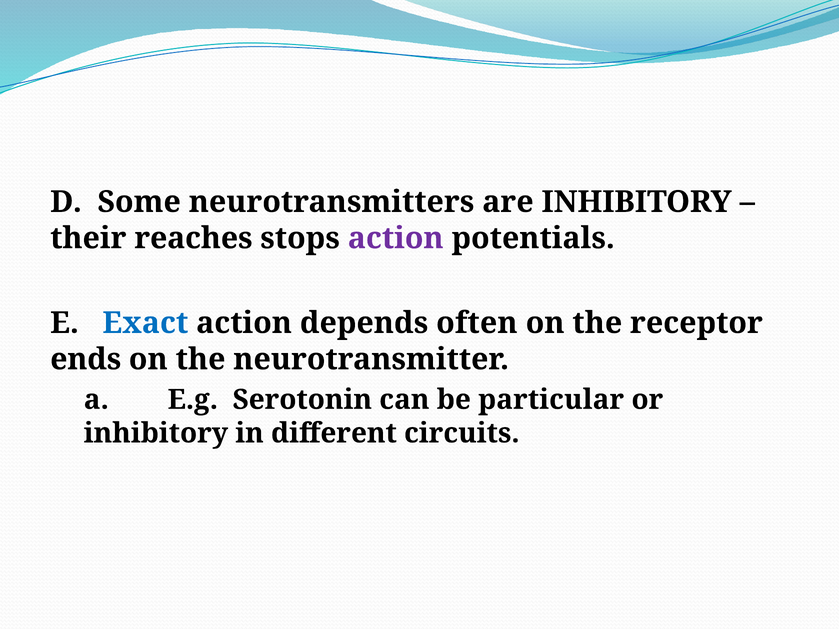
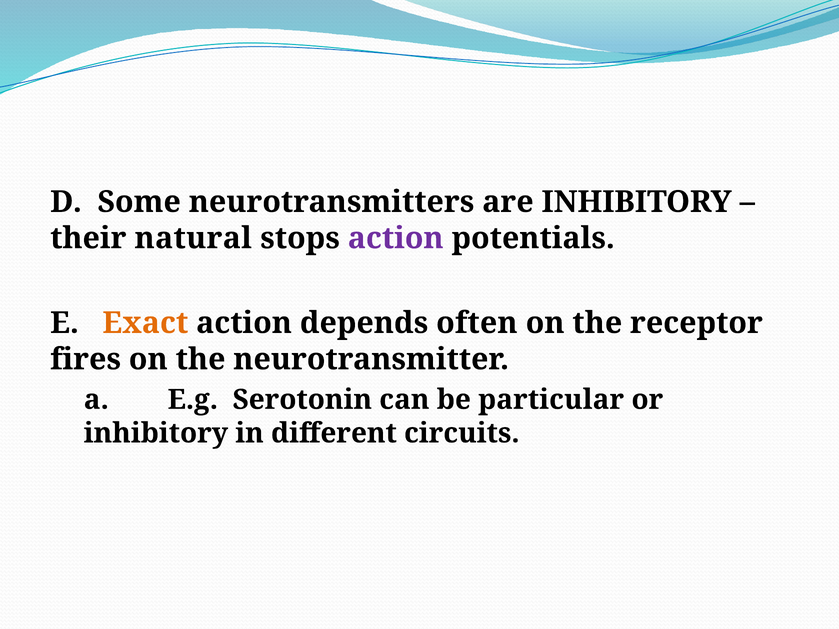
reaches: reaches -> natural (193, 238)
Exact colour: blue -> orange (145, 323)
ends: ends -> fires (86, 359)
